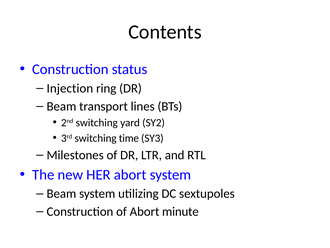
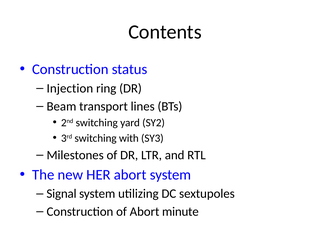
time: time -> with (129, 138)
Beam: Beam -> Signal (61, 193)
